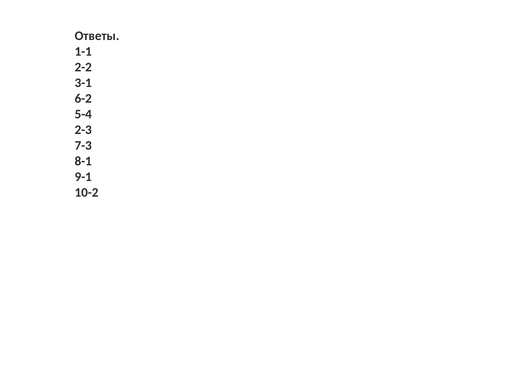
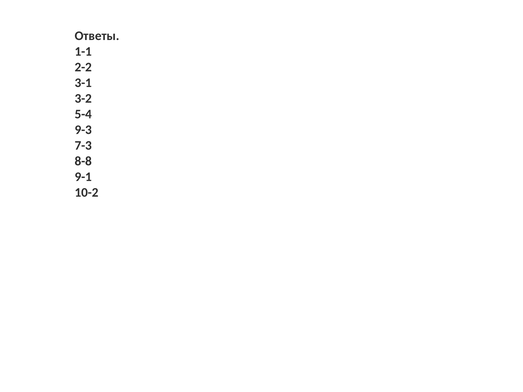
6-2: 6-2 -> 3-2 (83, 99)
2-3: 2-3 -> 9-3 (83, 130)
8-1: 8-1 -> 8-8 (83, 161)
